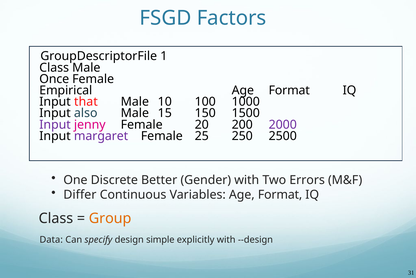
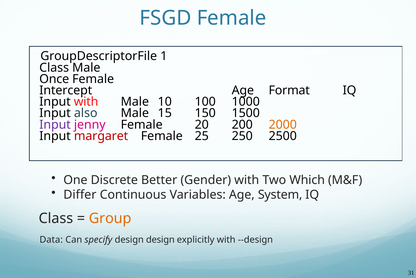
FSGD Factors: Factors -> Female (232, 18)
Empirical: Empirical -> Intercept (66, 90)
Input that: that -> with (86, 102)
2000 colour: purple -> orange (283, 124)
margaret colour: purple -> red (101, 136)
Errors: Errors -> Which (307, 180)
Variables Age Format: Format -> System (280, 194)
design simple: simple -> design (160, 239)
